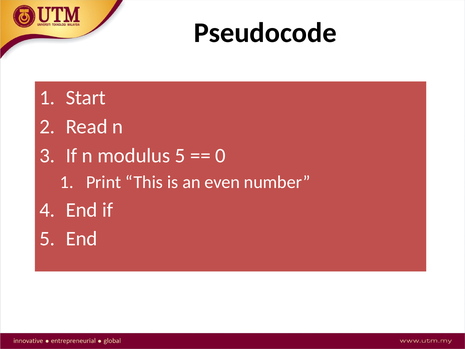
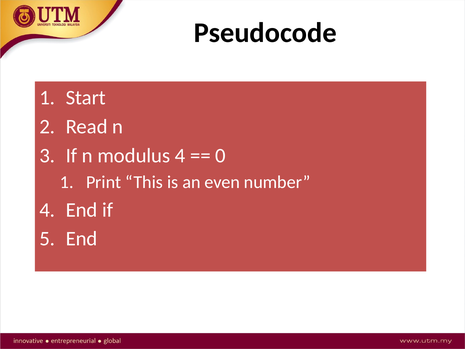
modulus 5: 5 -> 4 (180, 155)
